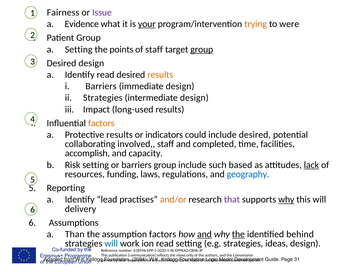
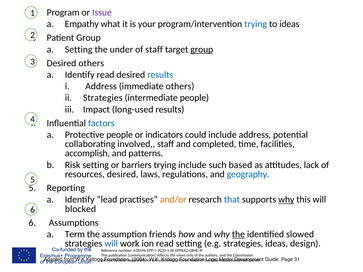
Fairness: Fairness -> Program (63, 12)
Evidence: Evidence -> Empathy (82, 24)
your underline: present -> none (147, 24)
trying colour: orange -> blue (256, 24)
to were: were -> ideas (289, 24)
points: points -> under (121, 49)
Desired design: design -> others (91, 63)
results colour: orange -> blue (160, 75)
Barriers: Barriers -> Address (101, 86)
immediate design: design -> others (180, 86)
intermediate design: design -> people (194, 98)
factors colour: orange -> blue (101, 123)
Protective results: results -> people (120, 135)
include desired: desired -> address (255, 135)
capacity: capacity -> patterns (146, 153)
barriers group: group -> trying (165, 165)
lack underline: present -> none (311, 165)
resources funding: funding -> desired (123, 174)
that colour: purple -> blue (232, 200)
delivery: delivery -> blocked (80, 209)
Than: Than -> Term (75, 234)
assumption factors: factors -> friends (163, 234)
and underline: present -> none (204, 234)
behind: behind -> slowed (300, 234)
